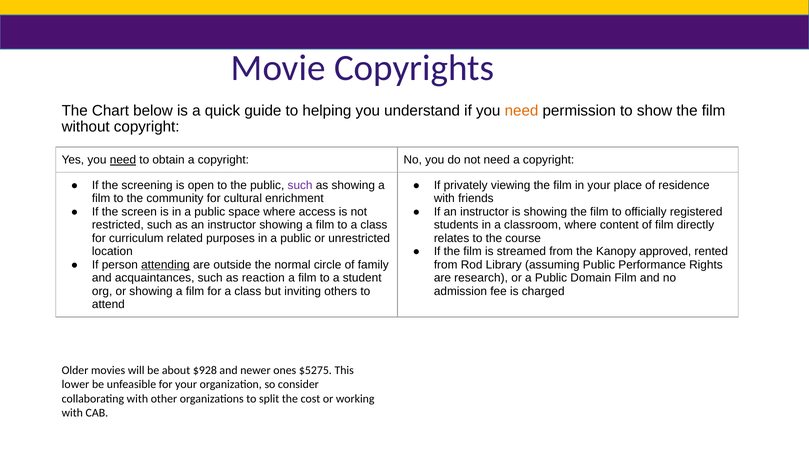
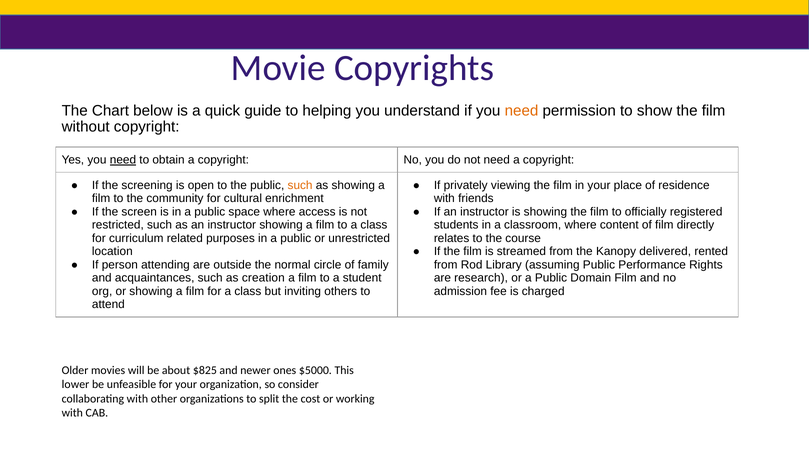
such colour: purple -> orange (300, 185)
approved: approved -> delivered (665, 252)
attending underline: present -> none (165, 265)
reaction: reaction -> creation (263, 278)
$928: $928 -> $825 (205, 370)
$5275: $5275 -> $5000 (315, 370)
